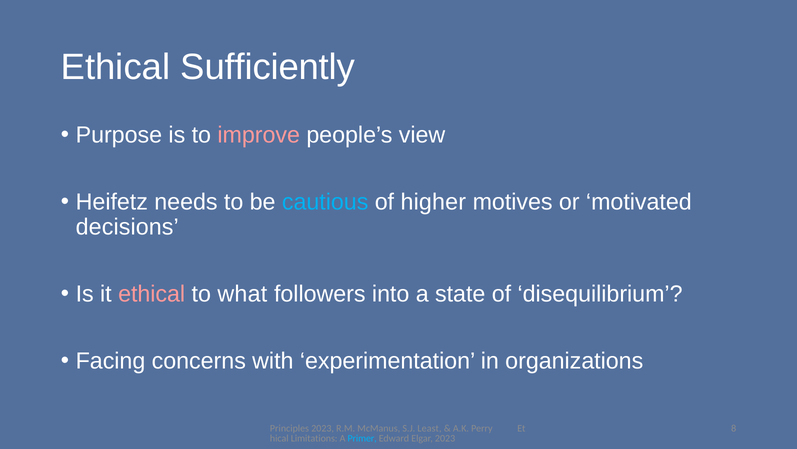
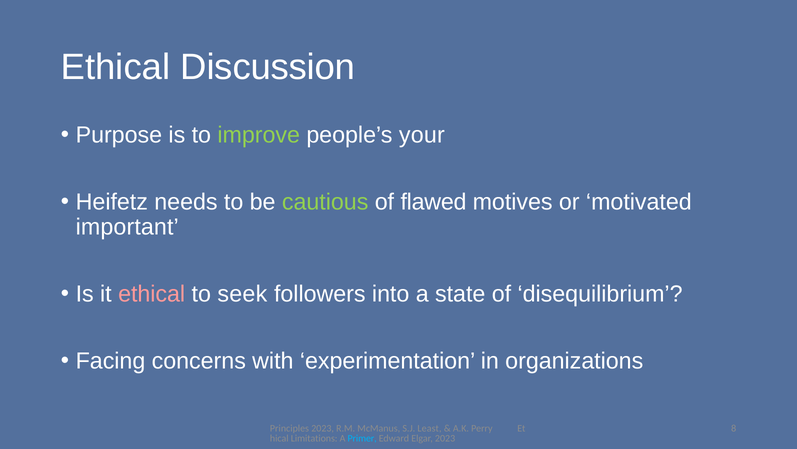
Sufficiently: Sufficiently -> Discussion (268, 67)
improve colour: pink -> light green (259, 135)
view: view -> your (422, 135)
cautious colour: light blue -> light green (325, 202)
higher: higher -> flawed (434, 202)
decisions: decisions -> important (127, 227)
what: what -> seek (242, 294)
